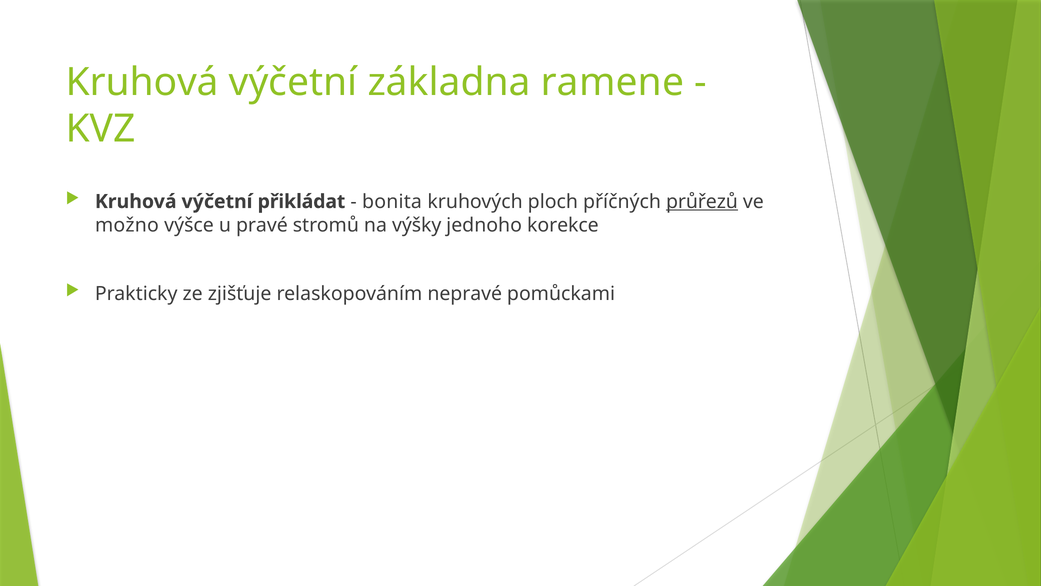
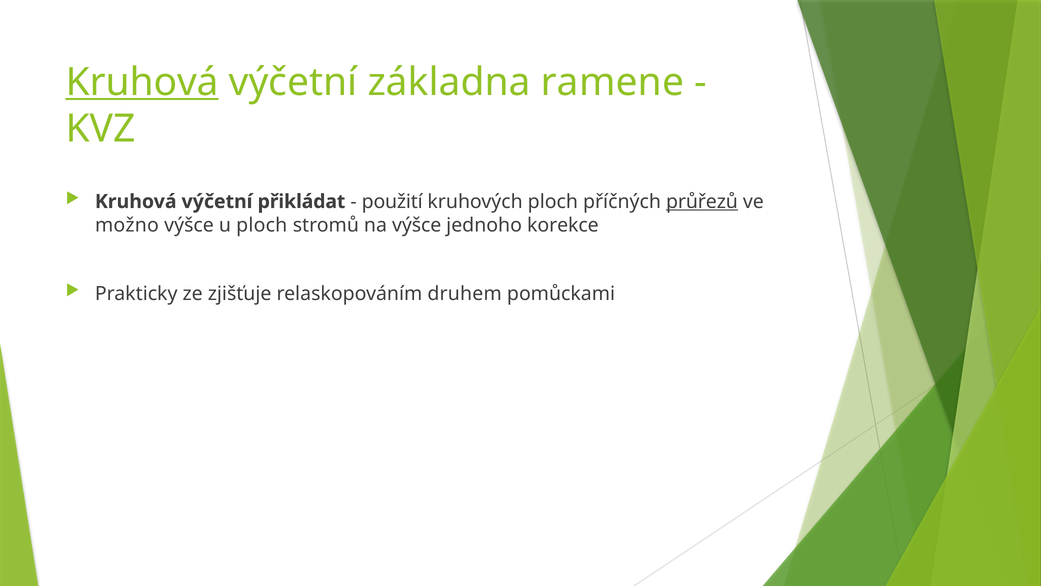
Kruhová underline: none -> present (142, 82)
bonita: bonita -> použití (392, 201)
u pravé: pravé -> ploch (262, 225)
na výšky: výšky -> výšce (417, 225)
nepravé: nepravé -> druhem (465, 293)
